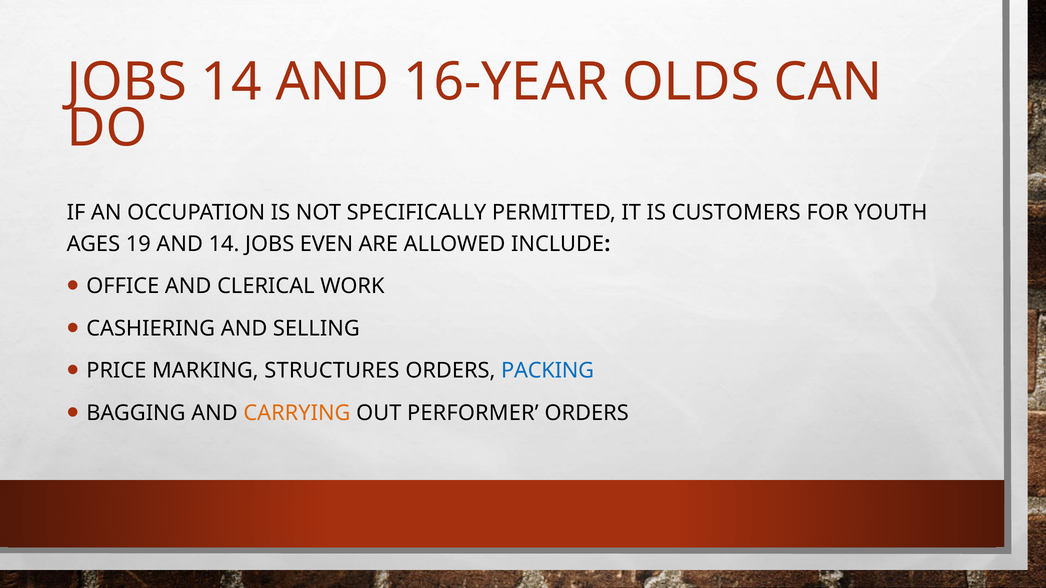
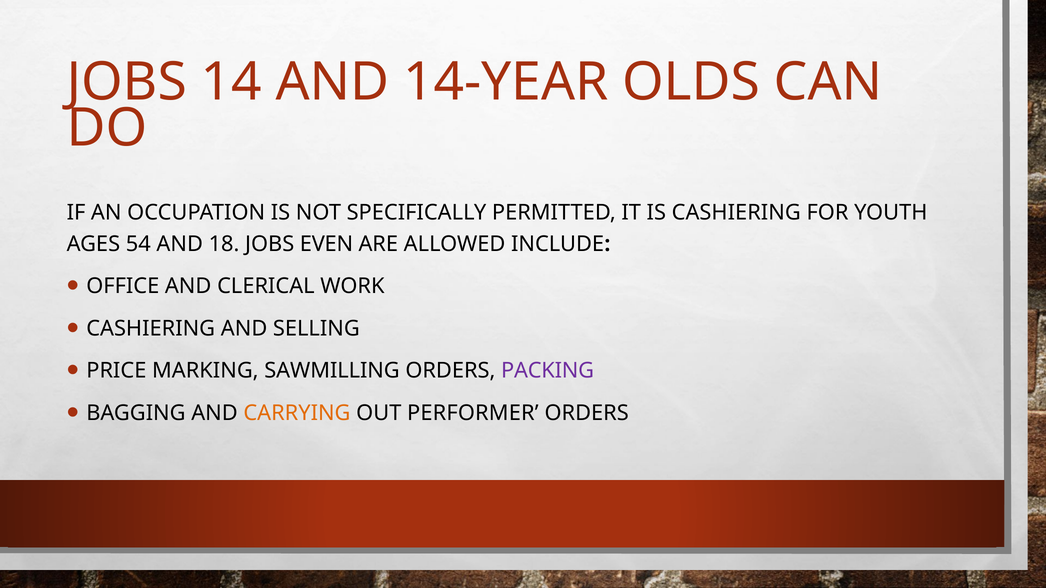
16-YEAR: 16-YEAR -> 14-YEAR (506, 82)
IS CUSTOMERS: CUSTOMERS -> CASHIERING (736, 213)
19: 19 -> 54 (138, 244)
AND 14: 14 -> 18 (224, 244)
STRUCTURES: STRUCTURES -> SAWMILLING (332, 371)
PACKING colour: blue -> purple (548, 371)
